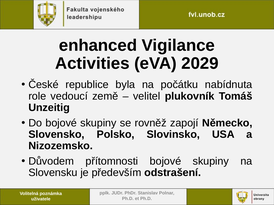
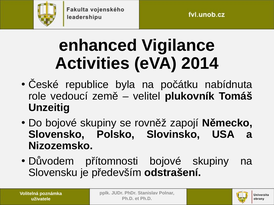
2029: 2029 -> 2014 (200, 64)
